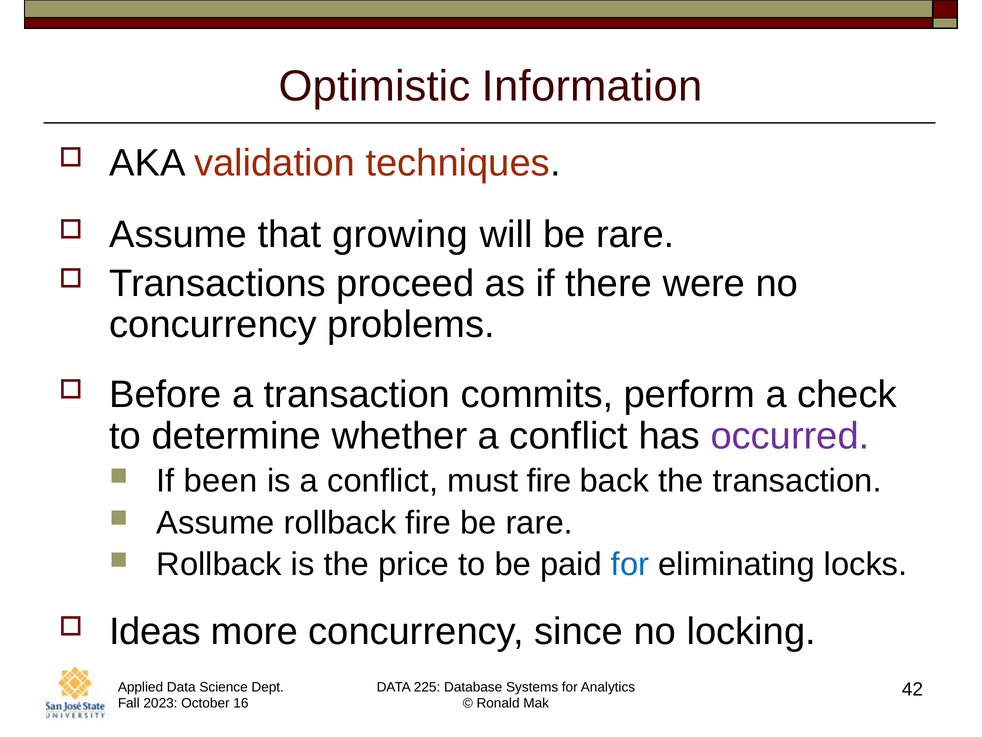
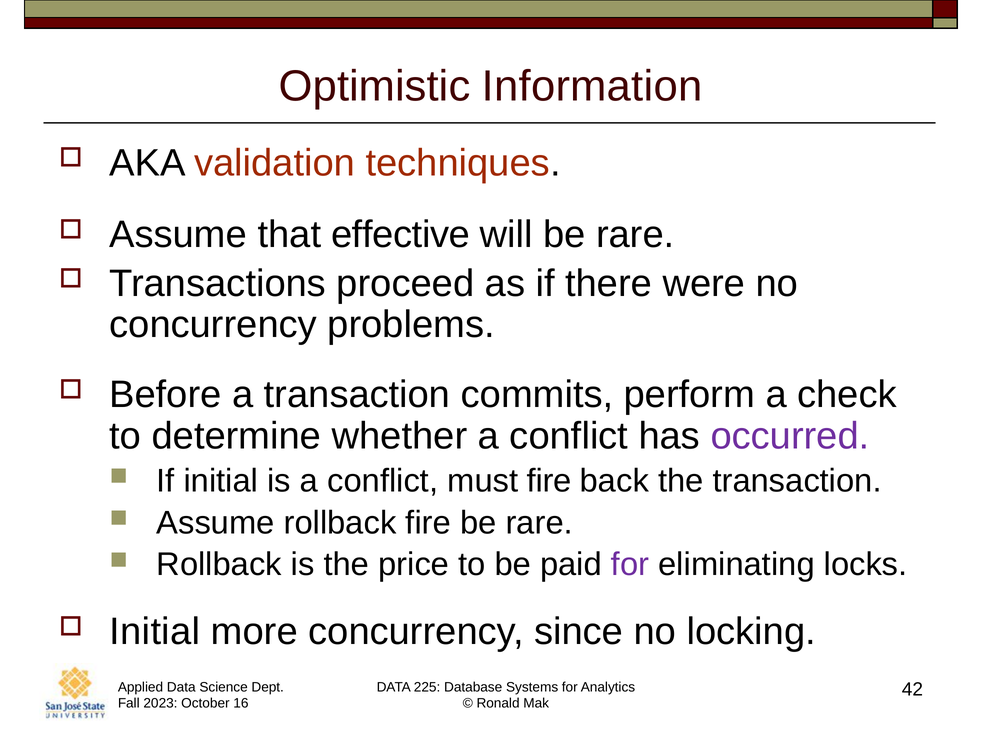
growing: growing -> effective (401, 234)
If been: been -> initial (221, 480)
for colour: blue -> purple (630, 564)
Ideas: Ideas -> Initial (155, 631)
